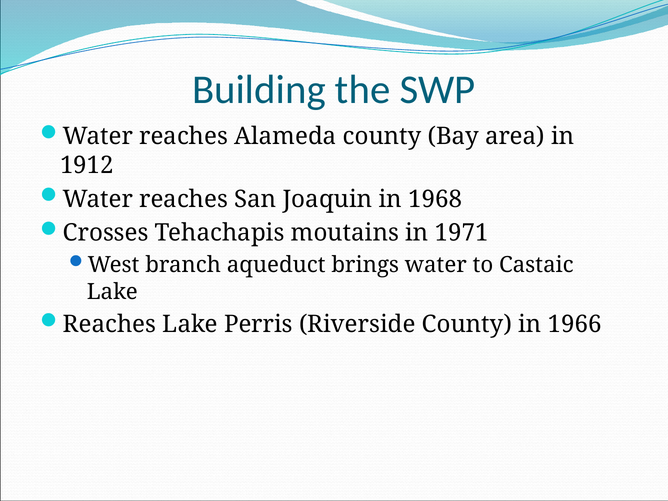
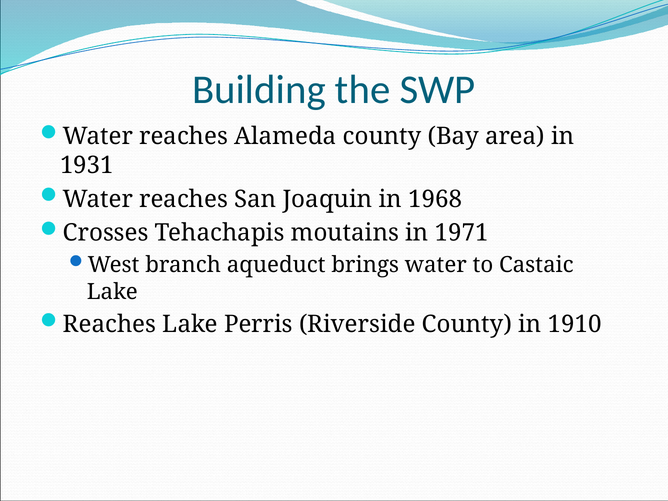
1912: 1912 -> 1931 (87, 165)
1966: 1966 -> 1910 (575, 324)
